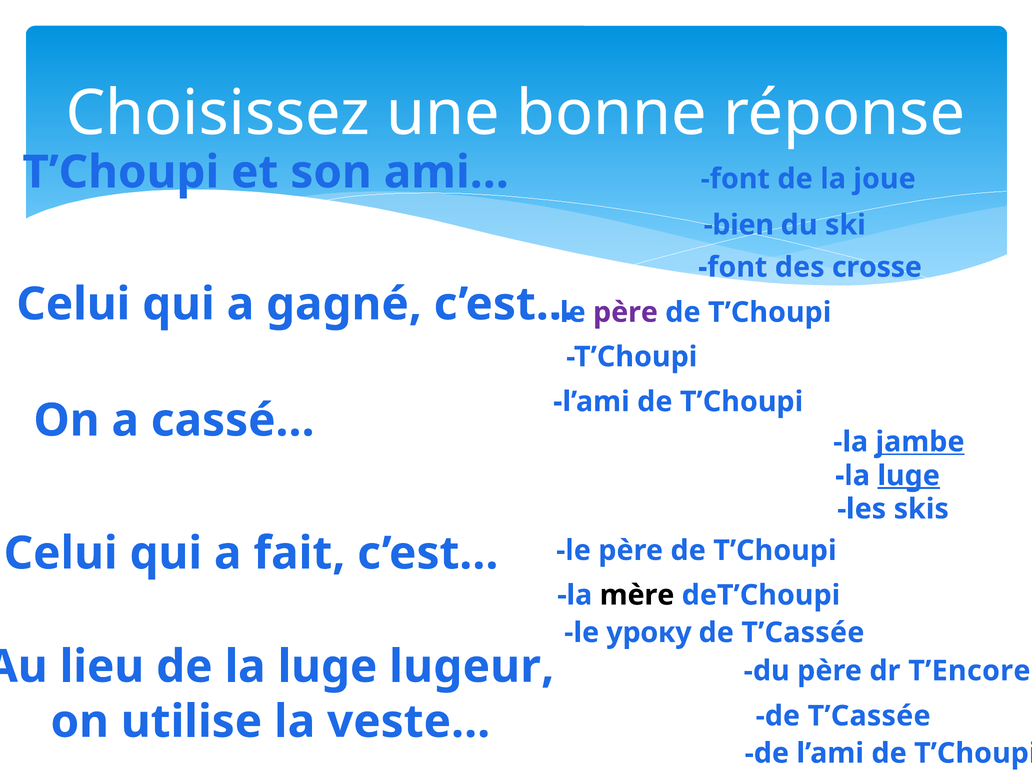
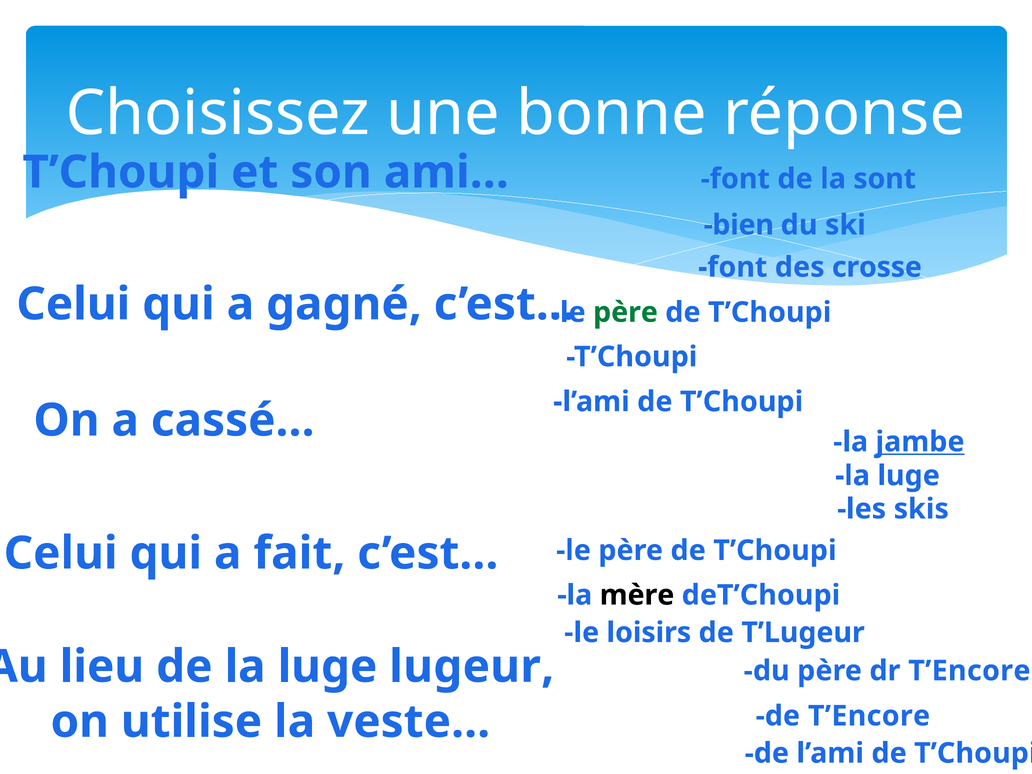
joue: joue -> sont (885, 179)
père colour: purple -> green (626, 312)
luge underline: present -> none (909, 476)
уроку: уроку -> loisirs (649, 633)
T’Cassée: T’Cassée -> T’Lugeur (803, 633)
T’Cassée: T’Cassée -> T’Encore (869, 716)
